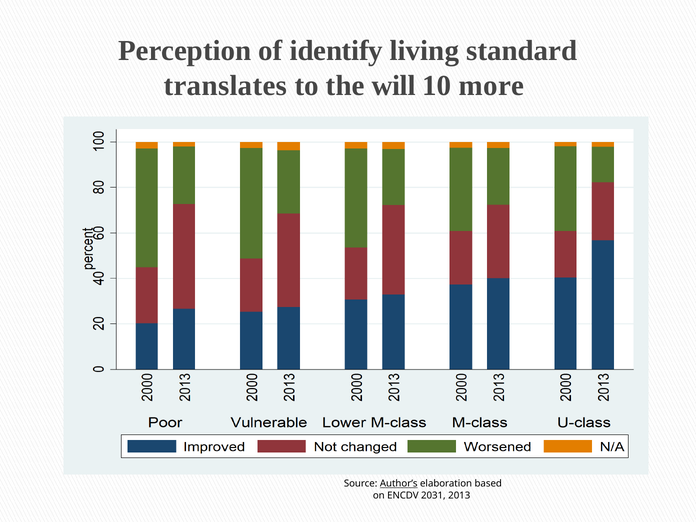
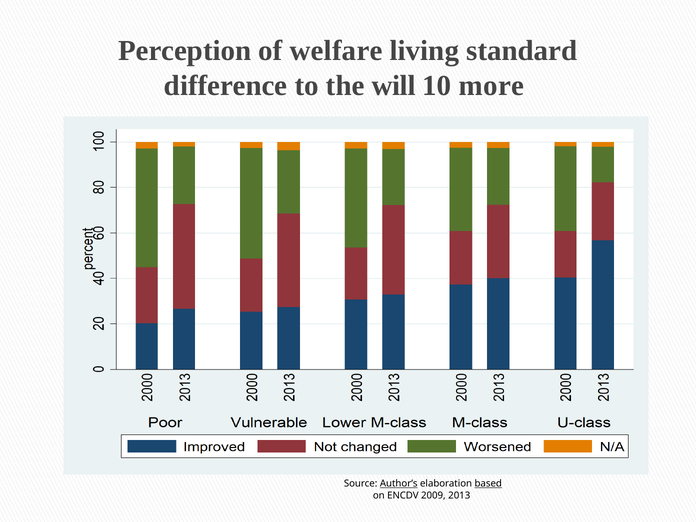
identify: identify -> welfare (336, 51)
translates: translates -> difference (226, 86)
based underline: none -> present (488, 484)
2031: 2031 -> 2009 (433, 495)
